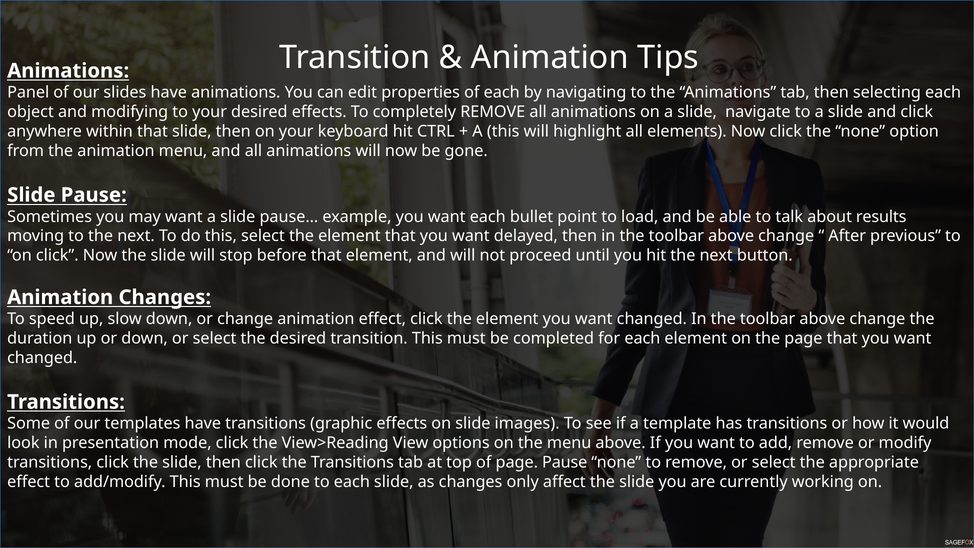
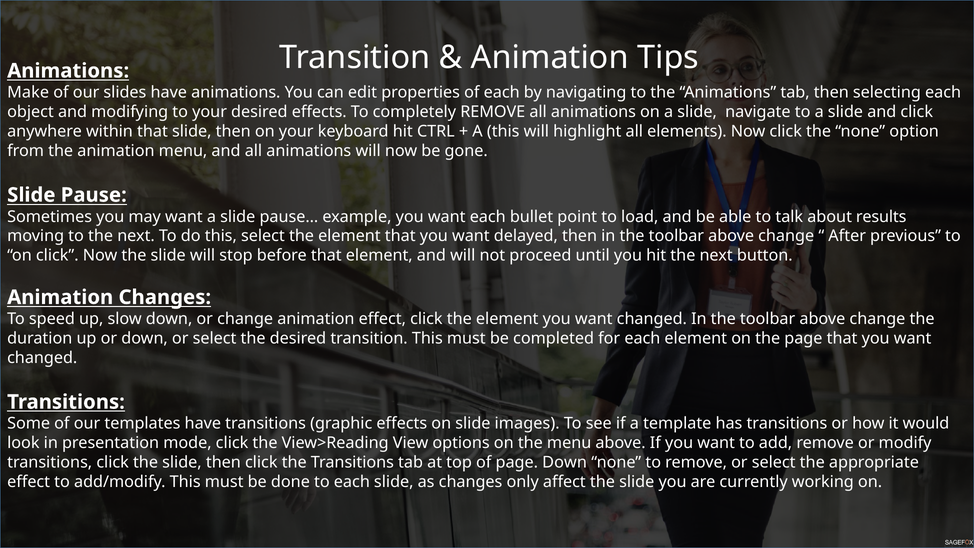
Panel: Panel -> Make (28, 92)
page Pause: Pause -> Down (565, 462)
